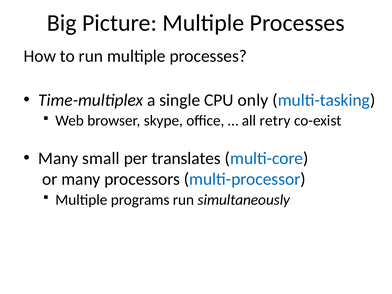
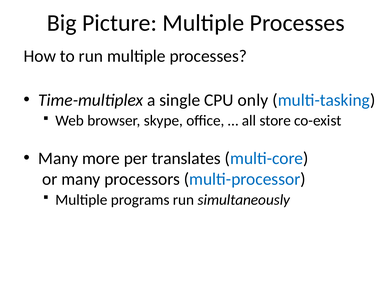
retry: retry -> store (275, 121)
small: small -> more (101, 158)
